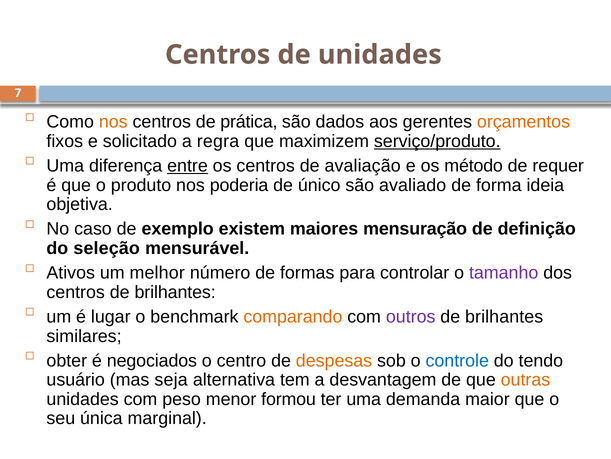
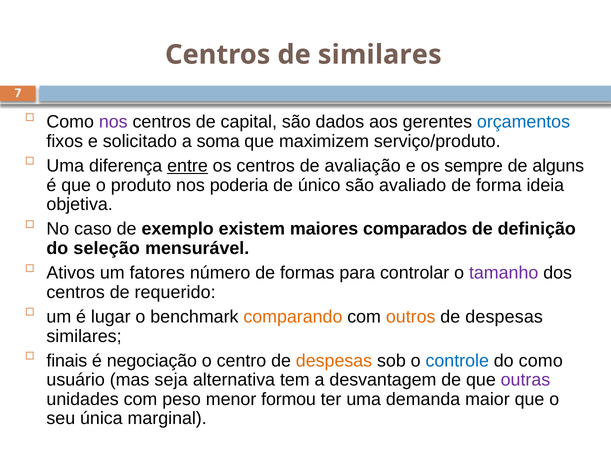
de unidades: unidades -> similares (380, 55)
nos colour: orange -> purple (113, 122)
prática: prática -> capital (249, 122)
orçamentos colour: orange -> blue (524, 122)
regra: regra -> soma (218, 141)
serviço/produto underline: present -> none (437, 141)
método: método -> sempre (474, 166)
requer: requer -> alguns (558, 166)
mensuração: mensuração -> comparados (415, 229)
melhor: melhor -> fatores (157, 273)
centros de brilhantes: brilhantes -> requerido (175, 292)
outros colour: purple -> orange (411, 316)
brilhantes: brilhantes -> despesas (504, 316)
obter: obter -> finais (67, 360)
negociados: negociados -> negociação (152, 360)
do tendo: tendo -> como (541, 360)
outras colour: orange -> purple (525, 379)
